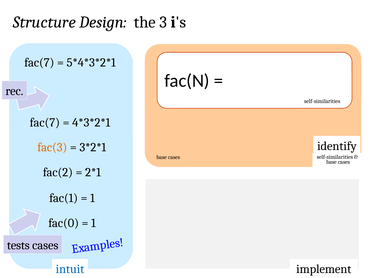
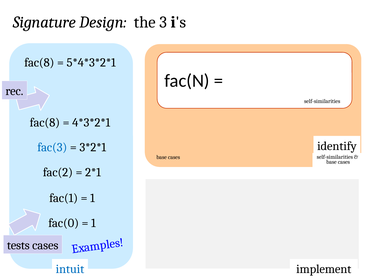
Structure: Structure -> Signature (44, 22)
fac(7: fac(7 -> fac(8 (39, 62)
fac(7: fac(7 -> fac(8 (45, 123)
fac(3 colour: orange -> blue (52, 147)
